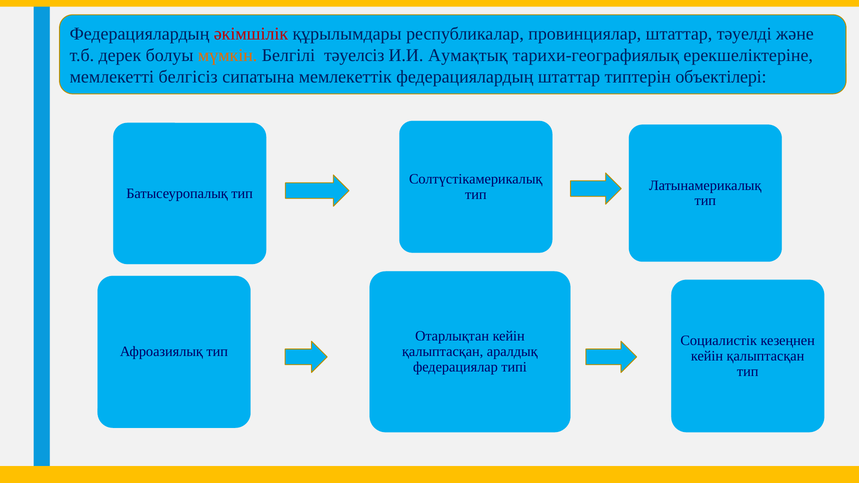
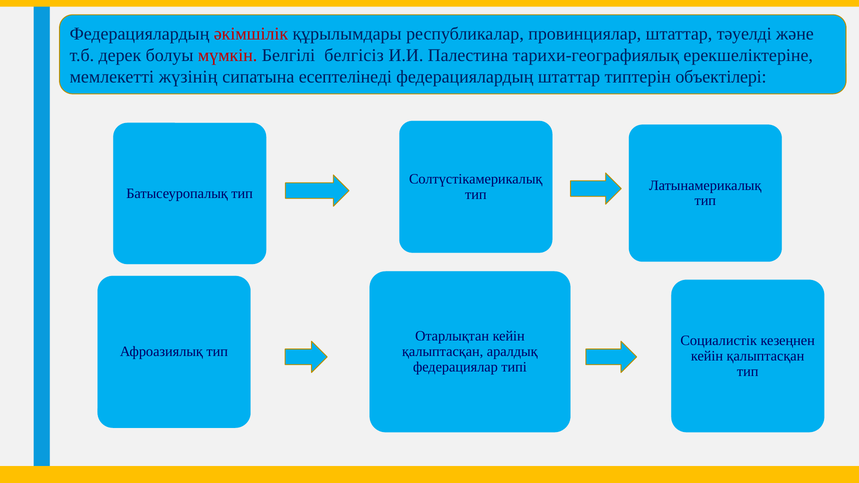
мүмкін colour: orange -> red (228, 56)
тәуелсіз: тәуелсіз -> белгісіз (354, 56)
Аумақтық: Аумақтық -> Палестина (468, 56)
белгісіз: белгісіз -> жүзінің (188, 77)
мемлекеттік: мемлекеттік -> есептелінеді (345, 77)
